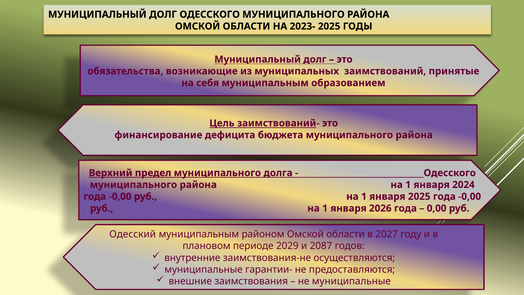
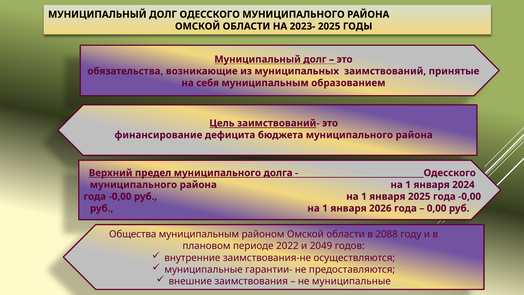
Одесский: Одесский -> Общества (133, 234)
2027: 2027 -> 2088 (387, 234)
2029: 2029 -> 2022 (287, 246)
2087: 2087 -> 2049 (321, 246)
